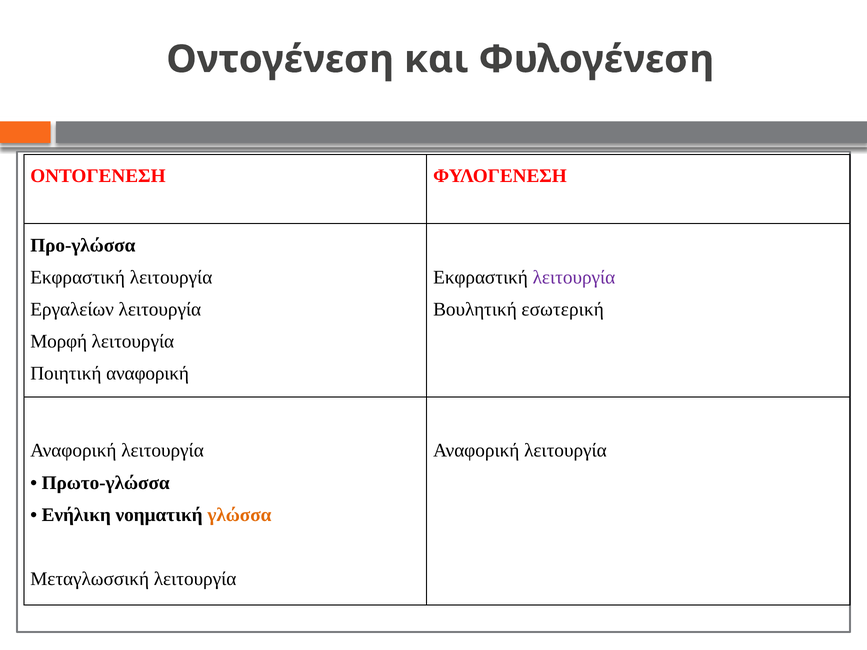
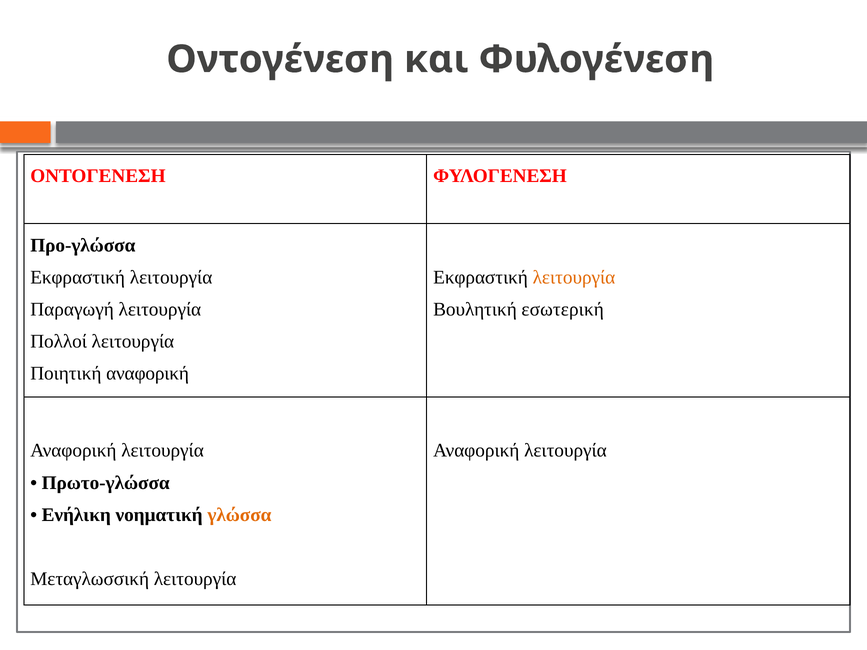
λειτουργία colour: purple -> orange (574, 277)
Εργαλείων: Εργαλείων -> Παραγωγή (72, 309)
Μορφή: Μορφή -> Πολλοί (59, 342)
